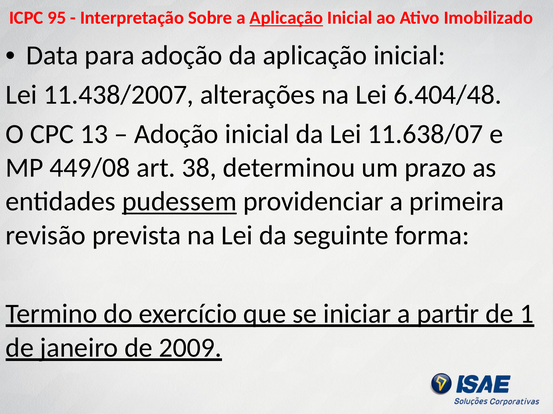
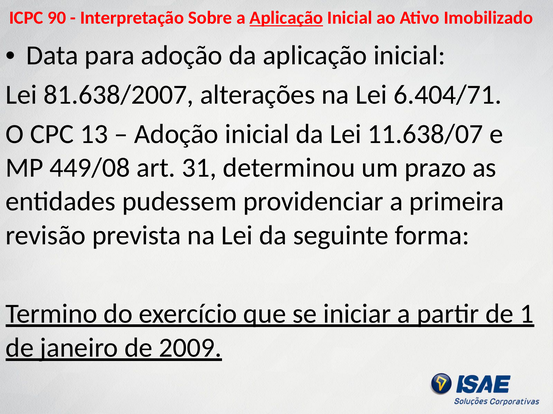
95: 95 -> 90 (57, 18)
11.438/2007: 11.438/2007 -> 81.638/2007 (119, 95)
6.404/48: 6.404/48 -> 6.404/71 (448, 95)
38: 38 -> 31 (199, 168)
pudessem underline: present -> none (179, 202)
